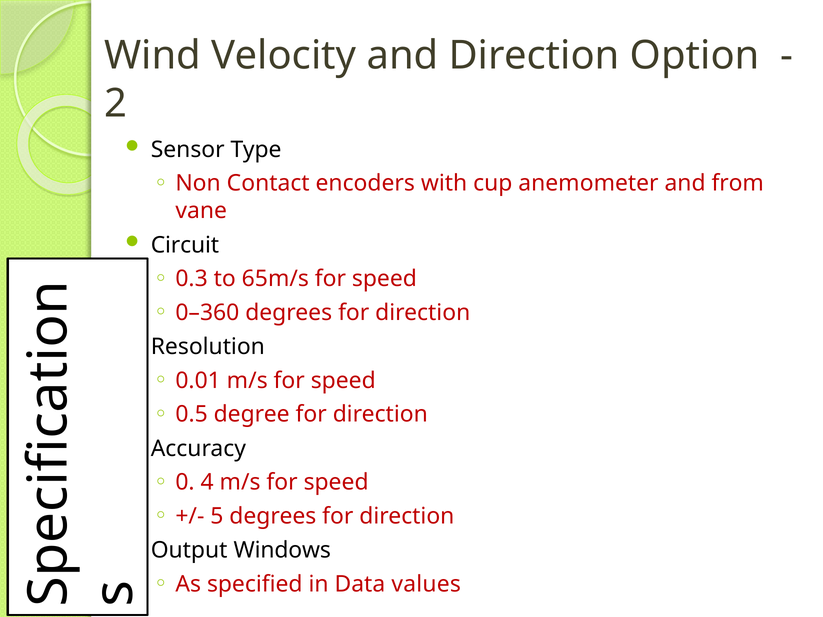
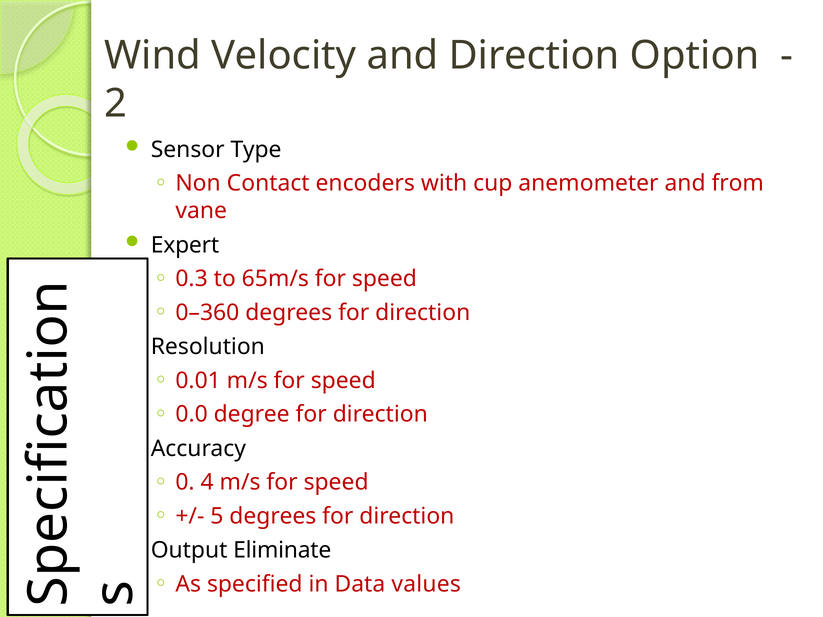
Circuit: Circuit -> Expert (185, 245)
0.5: 0.5 -> 0.0 (192, 414)
Windows: Windows -> Eliminate (282, 551)
